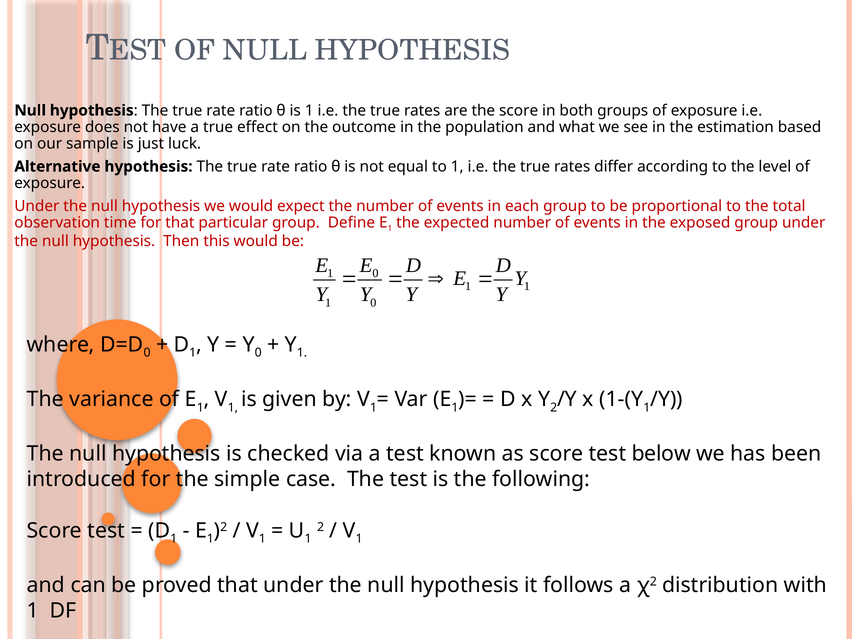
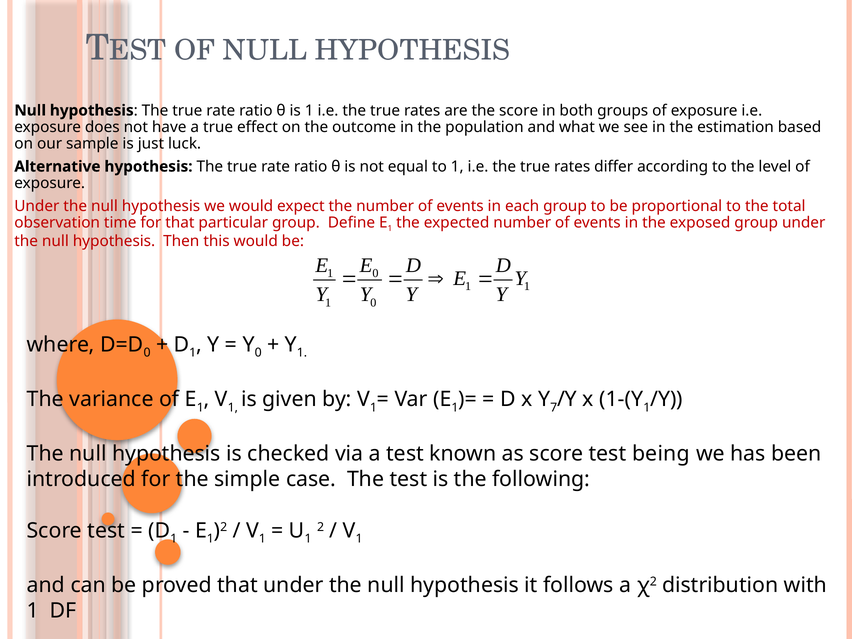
Y 2: 2 -> 7 (554, 408)
below: below -> being (661, 454)
